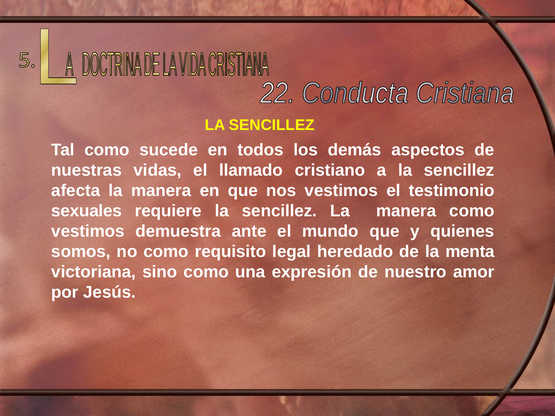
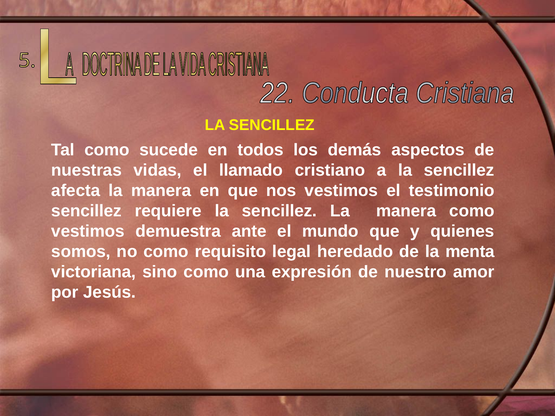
sexuales: sexuales -> sencillez (87, 211)
